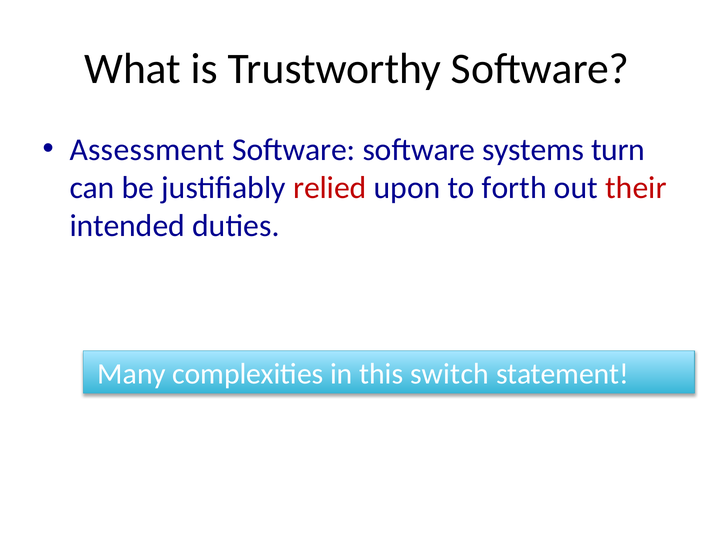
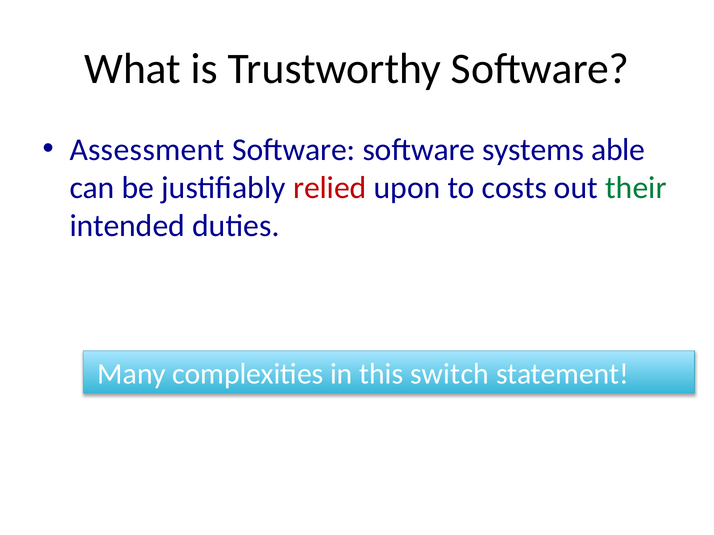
turn: turn -> able (618, 150)
forth: forth -> costs (514, 188)
their colour: red -> green (636, 188)
